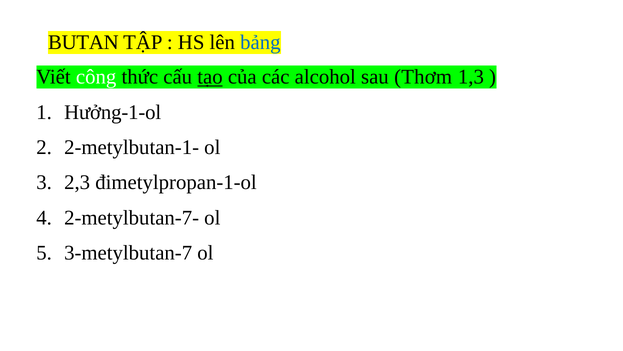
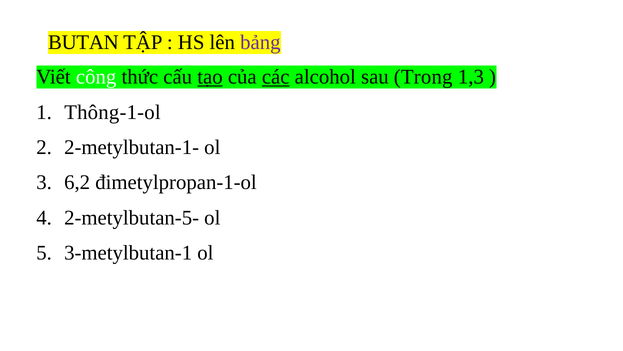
bảng colour: blue -> purple (260, 43)
các underline: none -> present (276, 77)
Thơm: Thơm -> Trong (423, 77)
Hưởng-1-ol: Hưởng-1-ol -> Thông-1-ol (112, 112)
2,3: 2,3 -> 6,2 (77, 182)
2-metylbutan-7-: 2-metylbutan-7- -> 2-metylbutan-5- (132, 217)
3-metylbutan-7: 3-metylbutan-7 -> 3-metylbutan-1 (128, 253)
